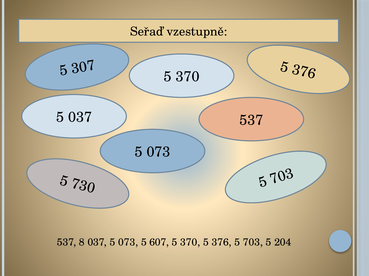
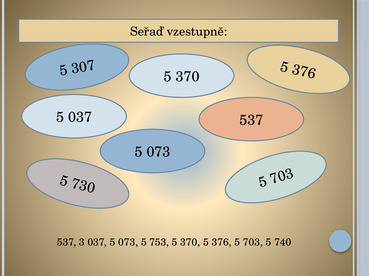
537 8: 8 -> 3 (82, 243)
607: 607 -> 753 (159, 243)
204: 204 -> 740 (283, 243)
